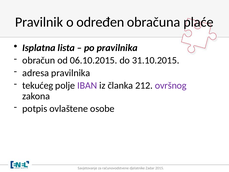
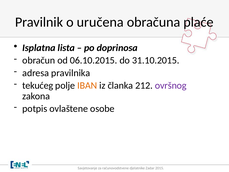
određen: određen -> uručena (100, 22)
po pravilnika: pravilnika -> doprinosa (117, 48)
IBAN colour: purple -> orange (87, 85)
